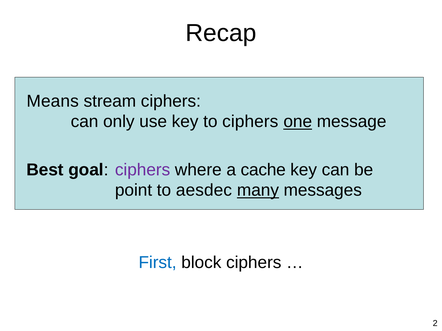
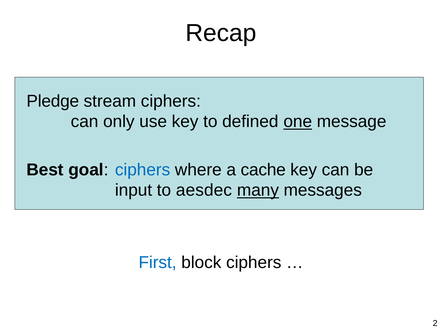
Means: Means -> Pledge (53, 101)
to ciphers: ciphers -> defined (250, 122)
ciphers colour: purple -> blue (143, 170)
point: point -> input (134, 191)
